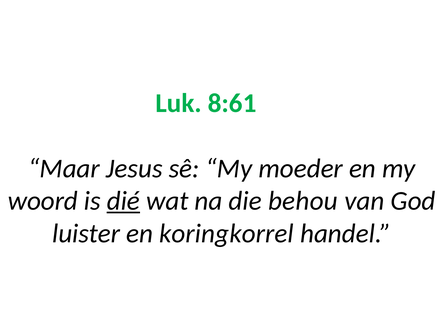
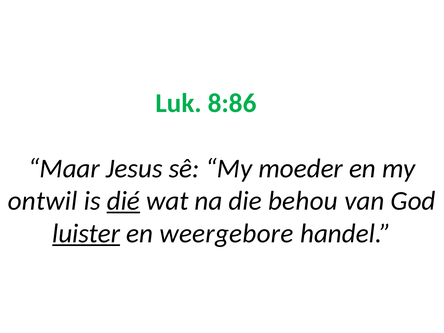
8:61: 8:61 -> 8:86 (232, 103)
woord: woord -> ontwil (43, 201)
luister underline: none -> present (86, 233)
koringkorrel: koringkorrel -> weergebore (226, 233)
